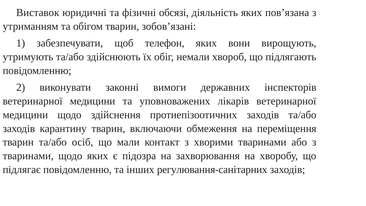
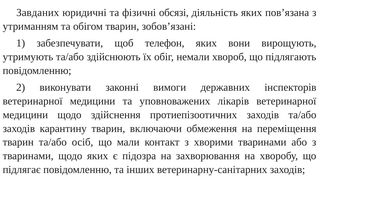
Виставок: Виставок -> Завданих (38, 13)
регулювання-санітарних: регулювання-санітарних -> ветеринарну-санітарних (212, 170)
